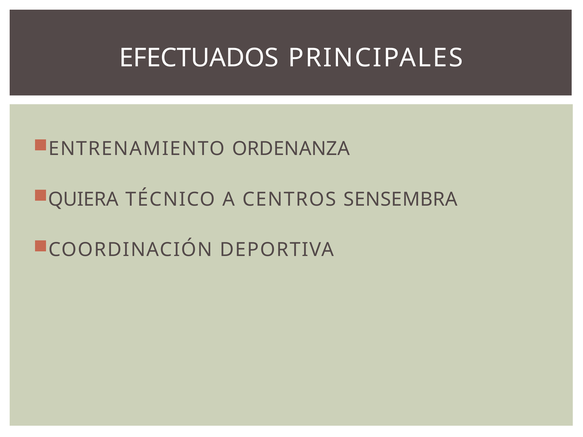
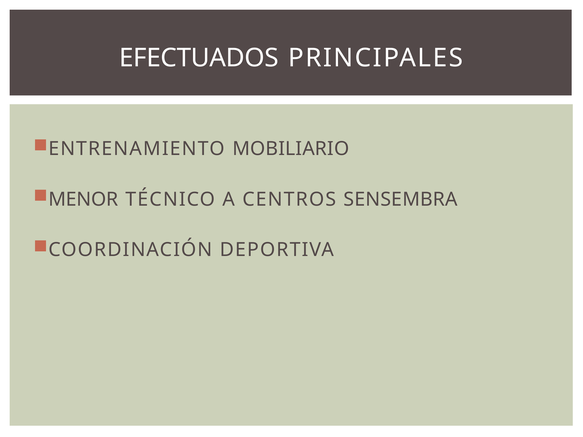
ORDENANZA: ORDENANZA -> MOBILIARIO (291, 149)
QUIERA: QUIERA -> MENOR (83, 199)
